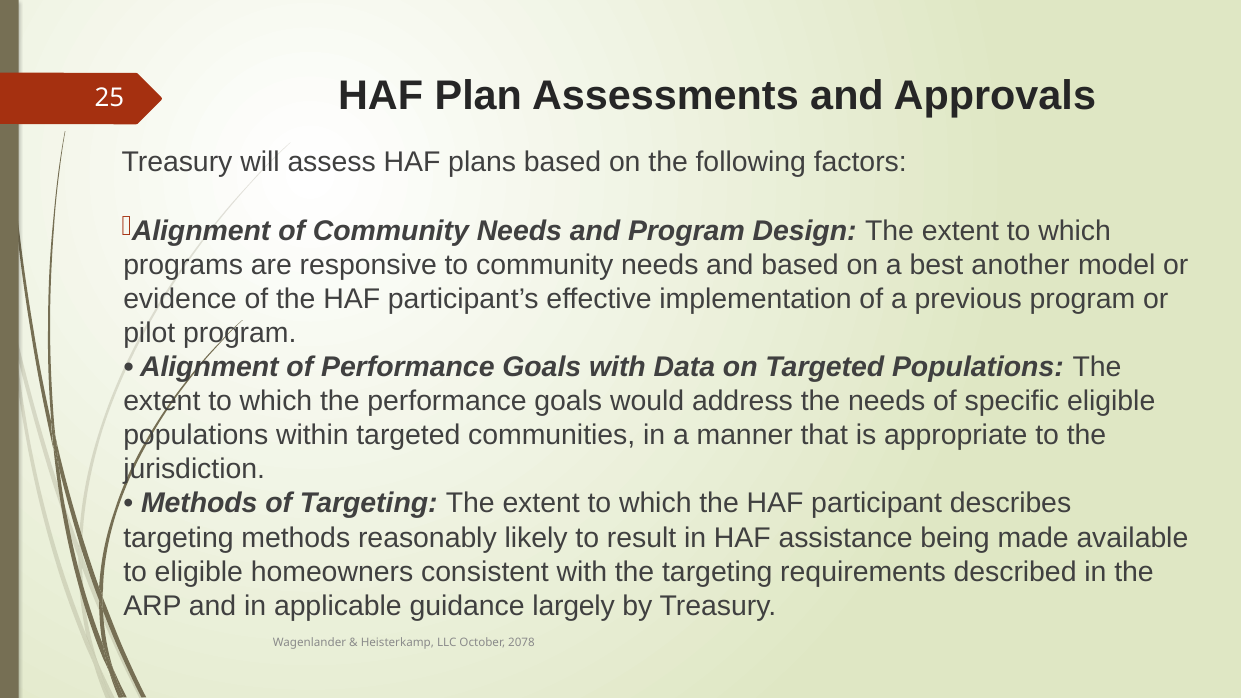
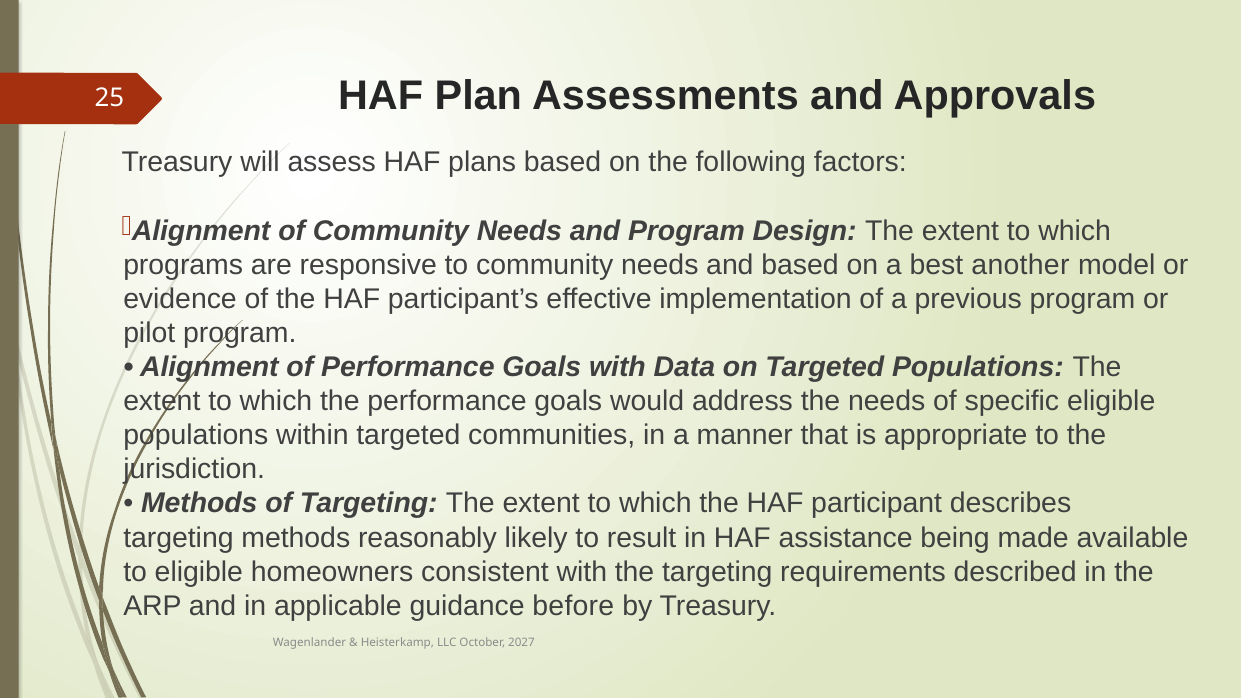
largely: largely -> before (573, 606)
2078: 2078 -> 2027 (521, 643)
